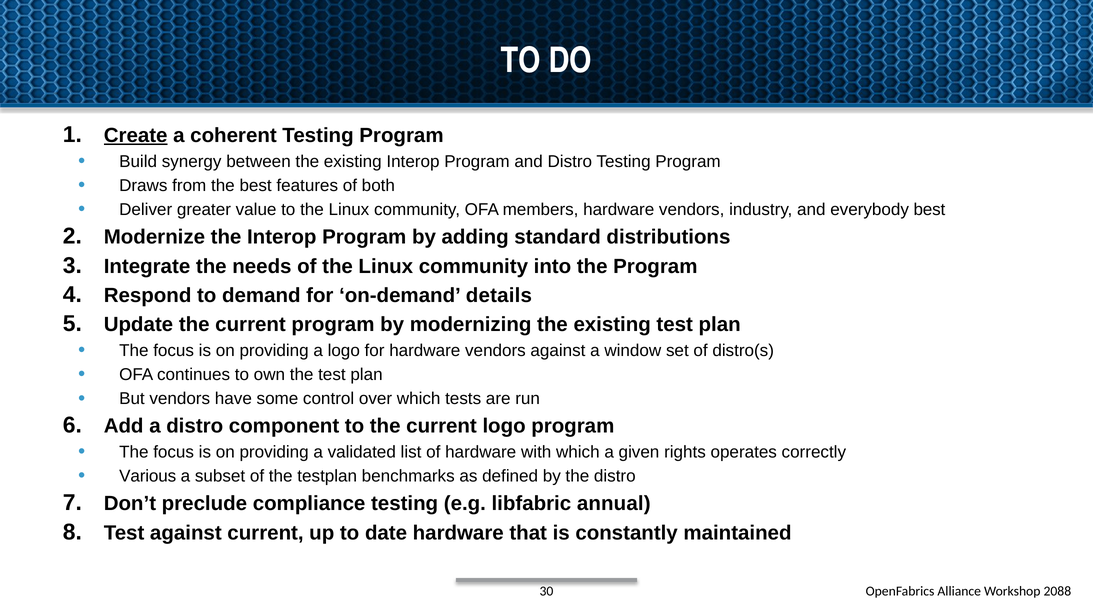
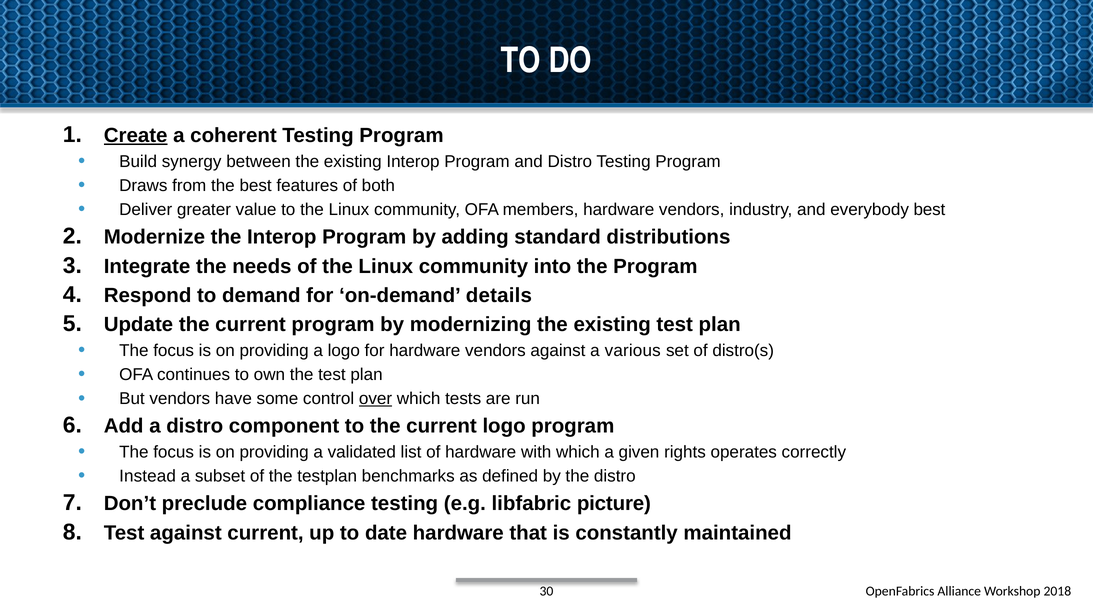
window: window -> various (633, 350)
over underline: none -> present (376, 399)
Various: Various -> Instead (148, 476)
annual: annual -> picture (614, 503)
2088: 2088 -> 2018 (1057, 591)
